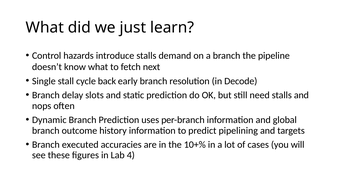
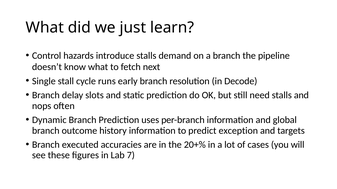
back: back -> runs (107, 81)
pipelining: pipelining -> exception (238, 131)
10+%: 10+% -> 20+% (195, 145)
4: 4 -> 7 (131, 156)
